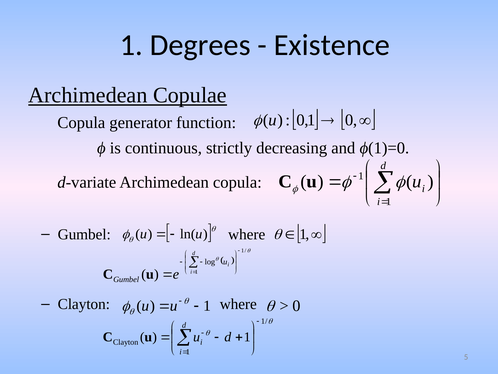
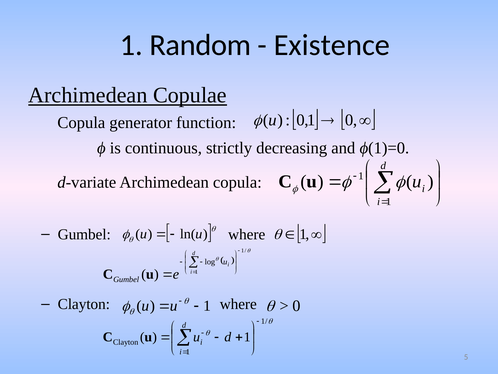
Degrees: Degrees -> Random (200, 45)
